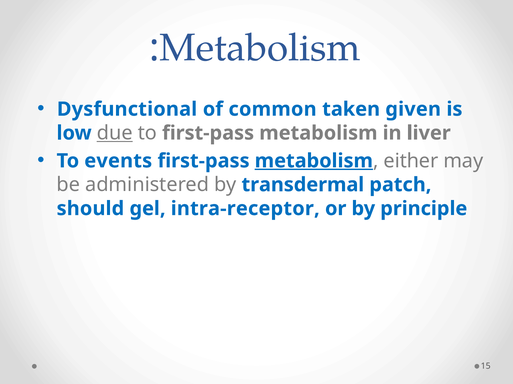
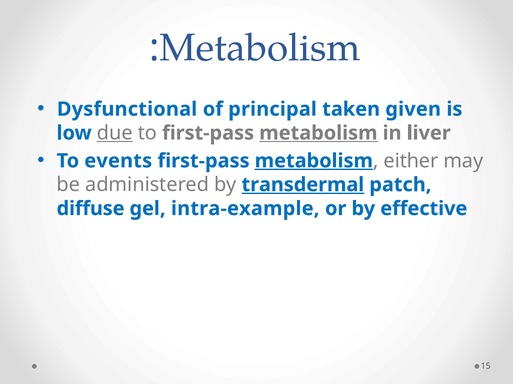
common: common -> principal (273, 109)
metabolism underline: none -> present (318, 133)
transdermal underline: none -> present (303, 185)
should: should -> diffuse (91, 209)
intra-receptor: intra-receptor -> intra-example (245, 209)
principle: principle -> effective (424, 209)
